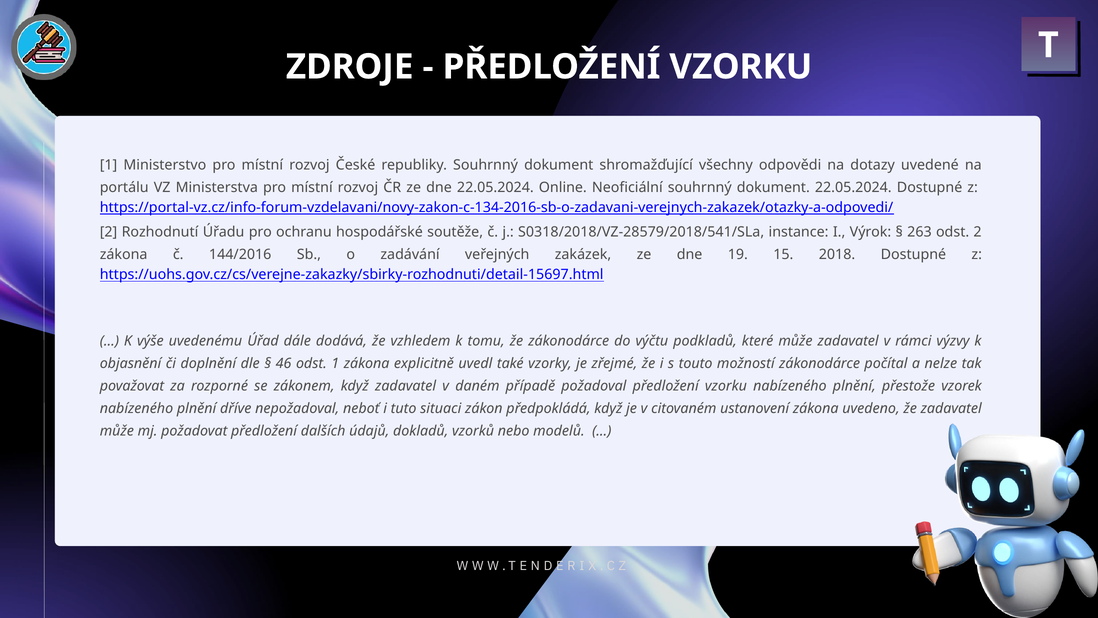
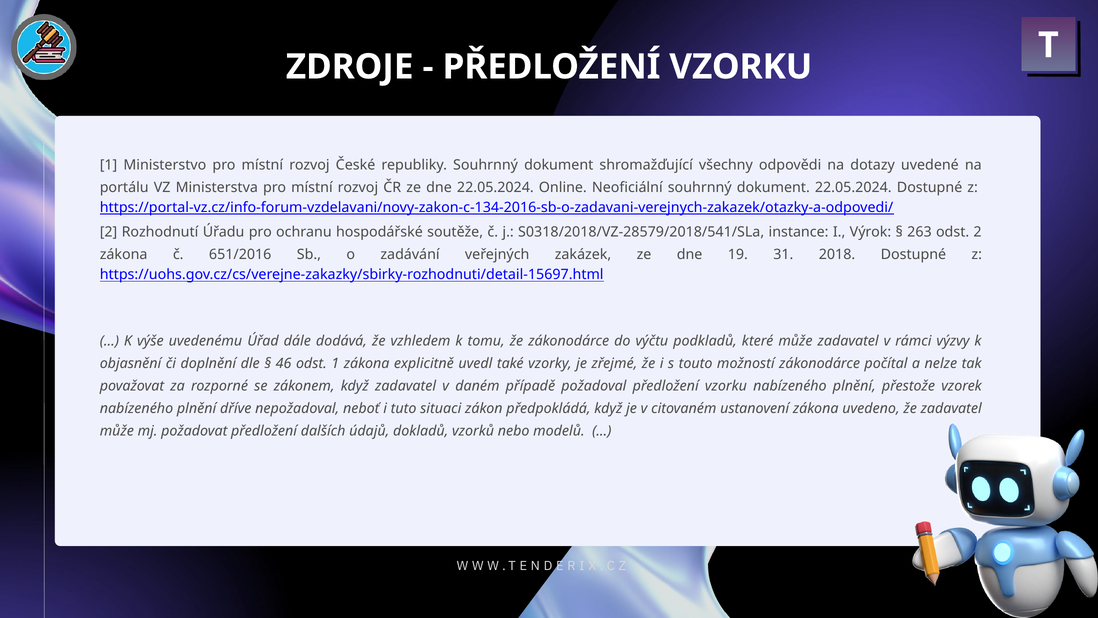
144/2016: 144/2016 -> 651/2016 (240, 255)
15: 15 -> 31 (783, 255)
